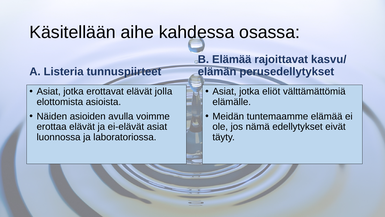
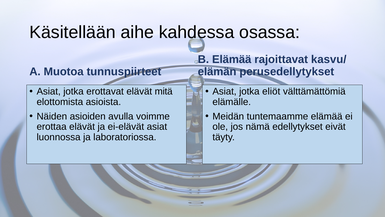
Listeria: Listeria -> Muotoa (64, 72)
jolla: jolla -> mitä (164, 91)
